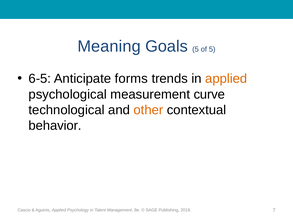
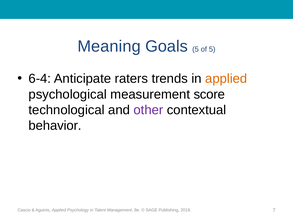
6-5: 6-5 -> 6-4 (40, 79)
forms: forms -> raters (131, 79)
curve: curve -> score (209, 94)
other colour: orange -> purple (148, 110)
